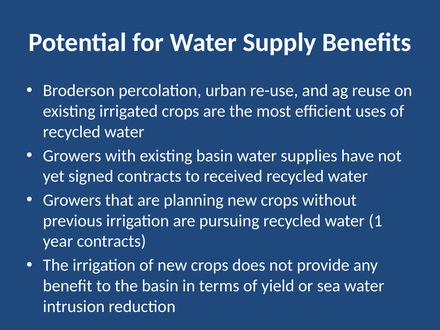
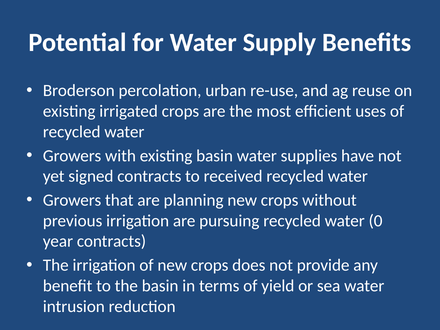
1: 1 -> 0 (376, 221)
